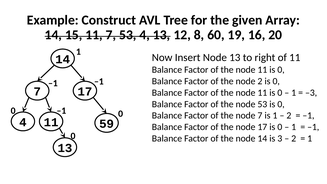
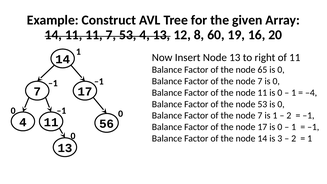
14 15: 15 -> 11 (74, 35)
11: 11 -> 65 (262, 70)
2: 2 -> 7 (260, 81)
–3: –3 -> –4 (311, 93)
59: 59 -> 56 (107, 124)
